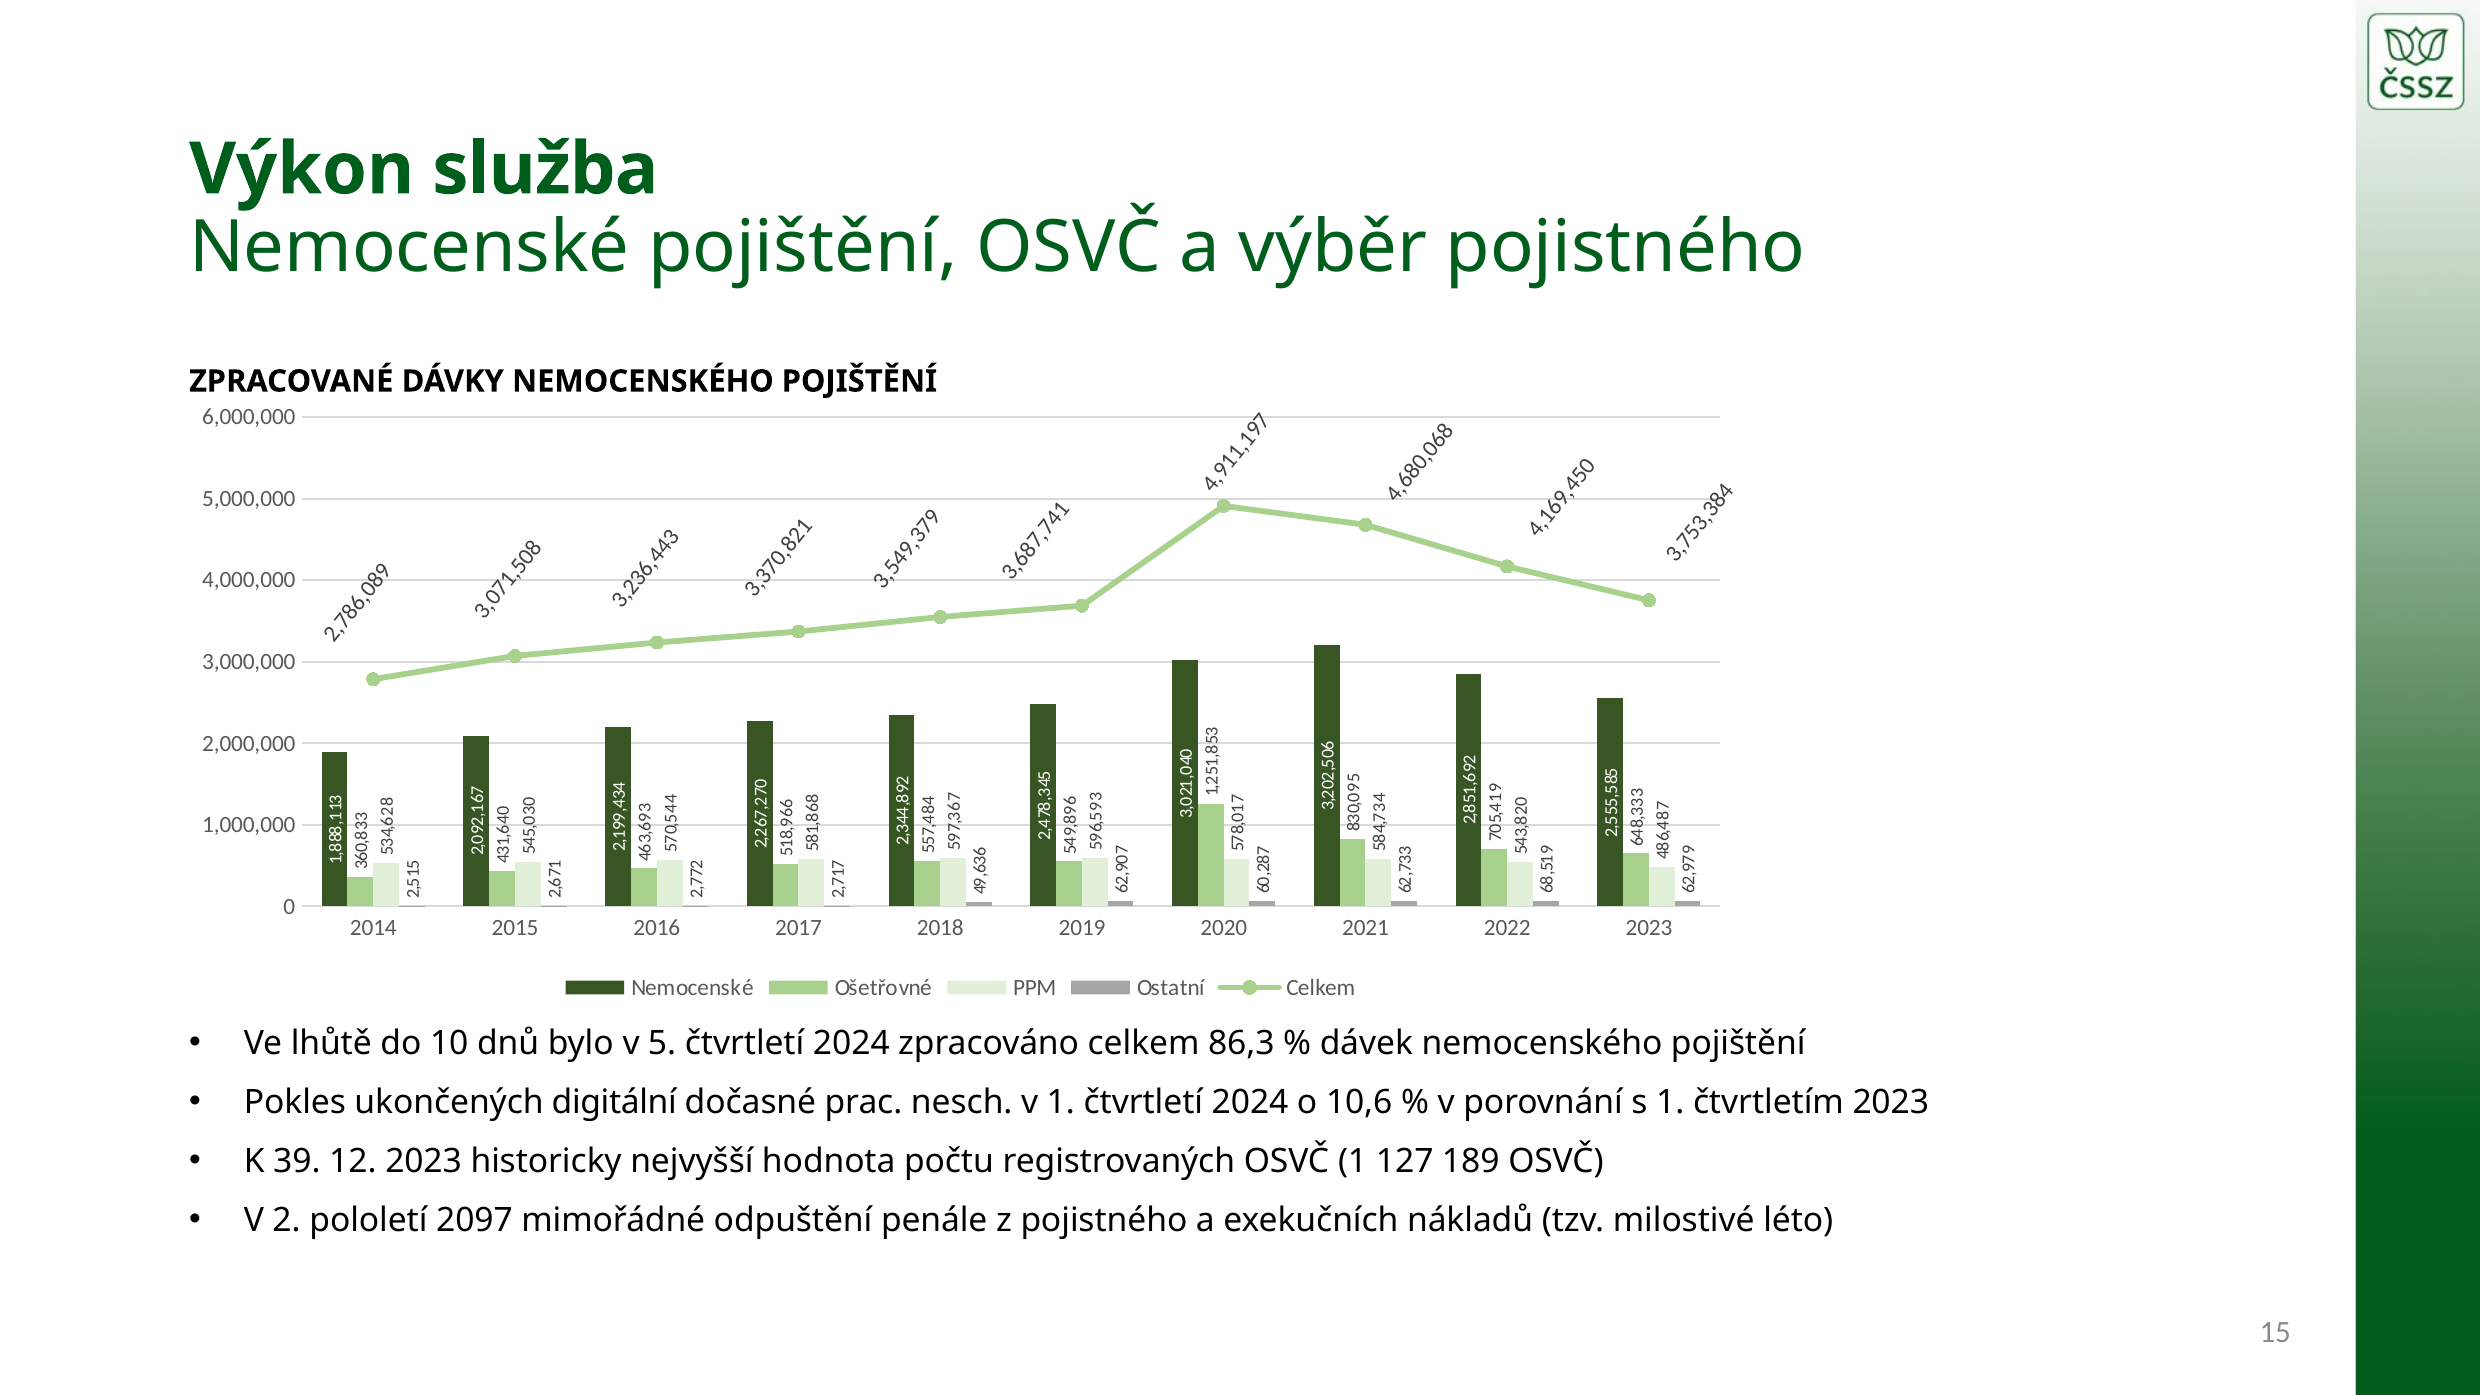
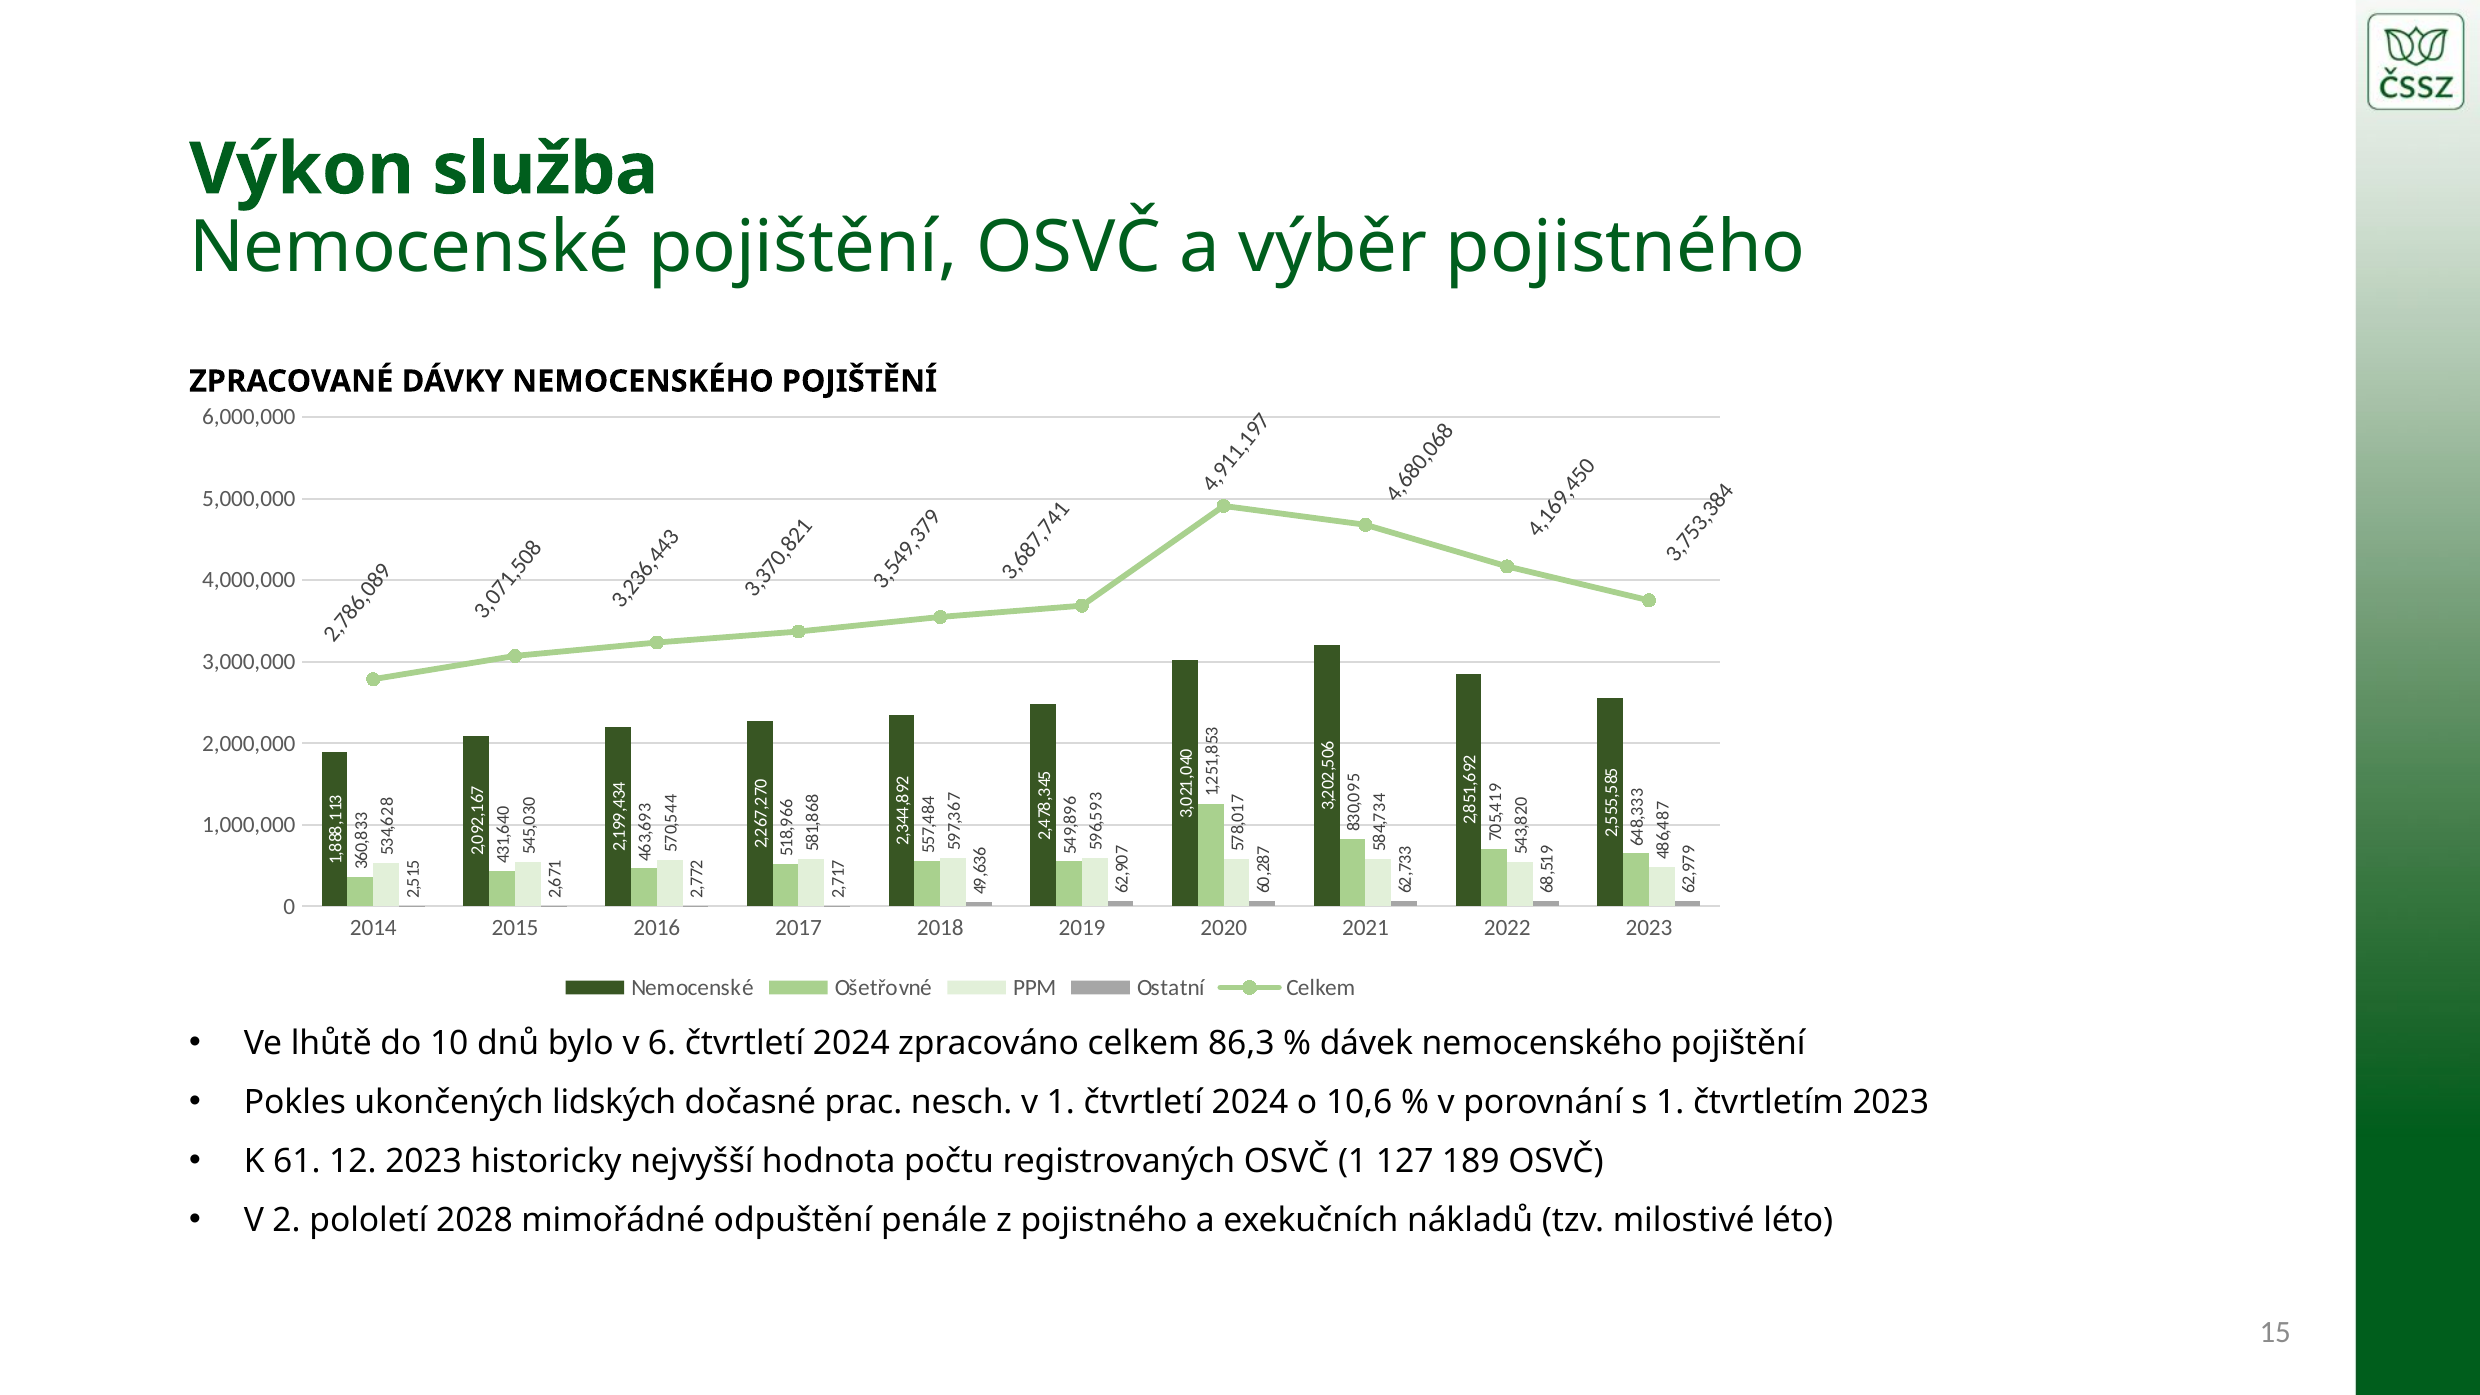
v 5: 5 -> 6 (662, 1044)
digitální: digitální -> lidských (614, 1102)
39: 39 -> 61 (297, 1161)
2097: 2097 -> 2028 (475, 1220)
